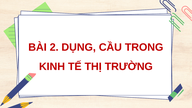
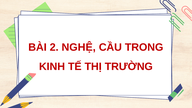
DỤNG: DỤNG -> NGHỆ (79, 47)
